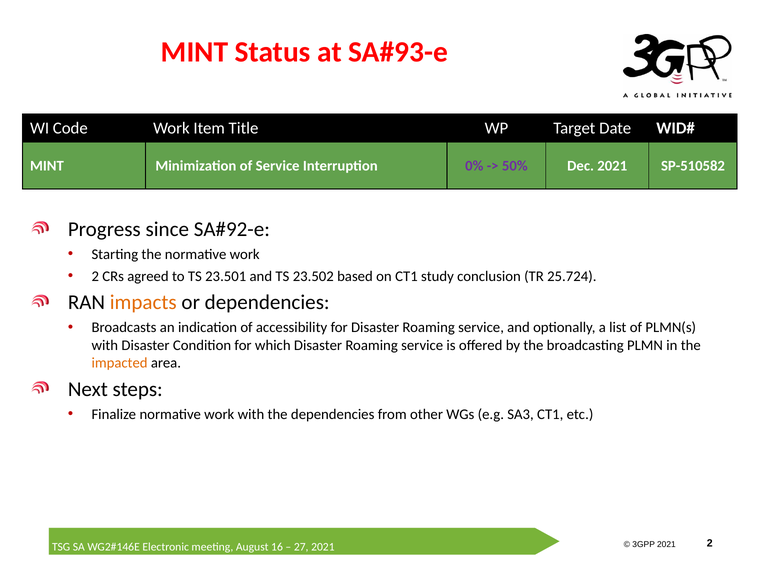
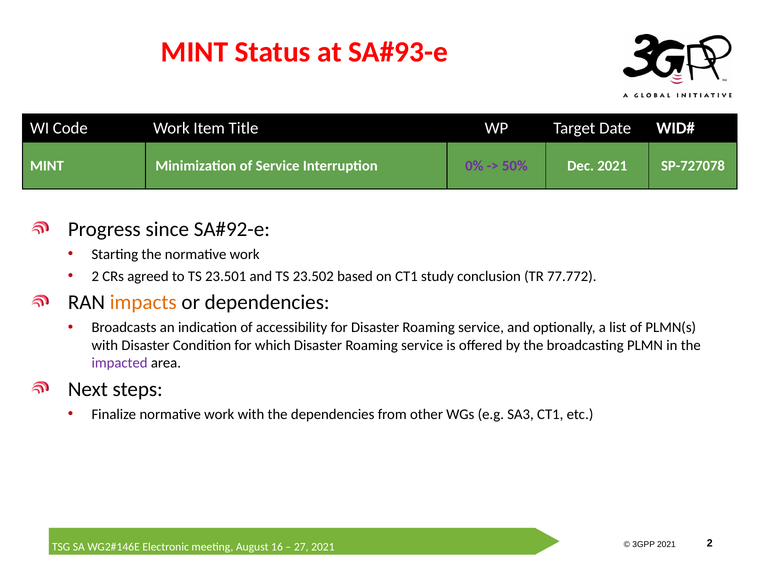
SP-510582: SP-510582 -> SP-727078 (693, 166)
25.724: 25.724 -> 77.772 (572, 276)
impacted colour: orange -> purple (120, 363)
